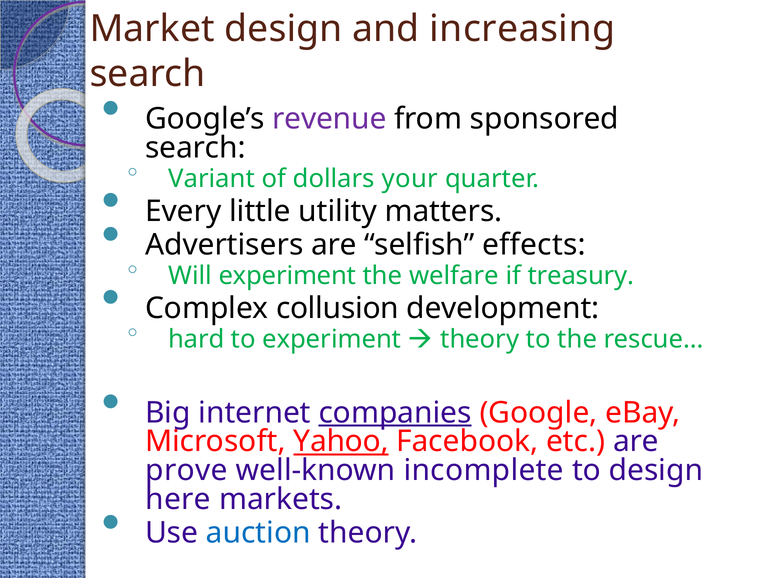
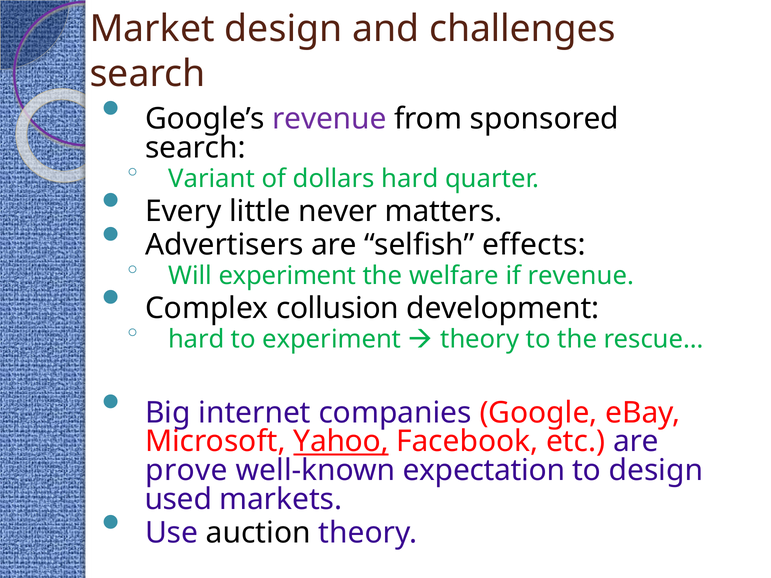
increasing: increasing -> challenges (523, 29)
dollars your: your -> hard (410, 179)
utility: utility -> never (338, 211)
if treasury: treasury -> revenue (581, 276)
companies underline: present -> none (395, 413)
incomplete: incomplete -> expectation (484, 471)
here: here -> used (178, 499)
auction colour: blue -> black (258, 533)
